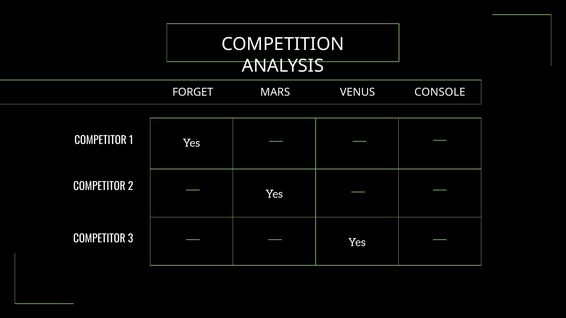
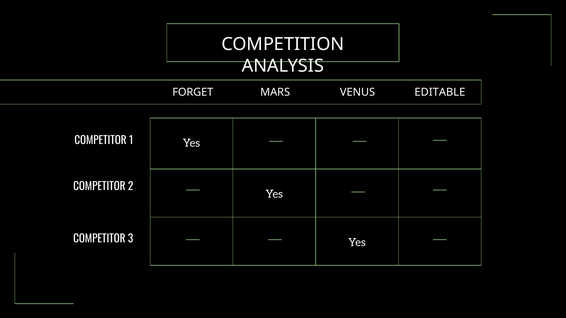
CONSOLE: CONSOLE -> EDITABLE (440, 92)
